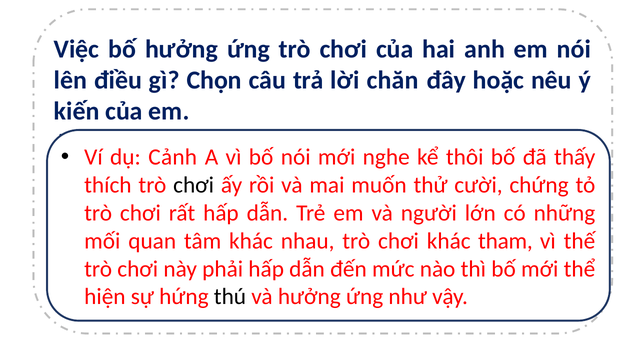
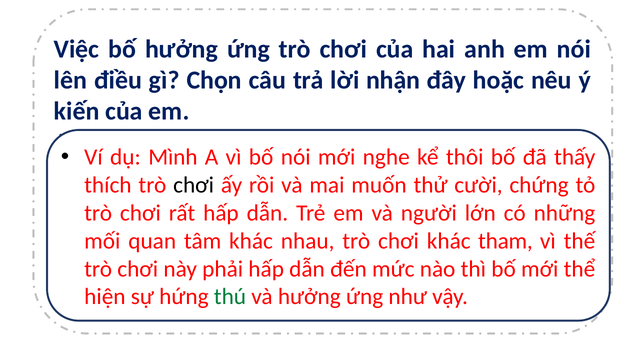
chăn: chăn -> nhận (393, 80)
Cảnh: Cảnh -> Mình (173, 157)
thú colour: black -> green (230, 297)
